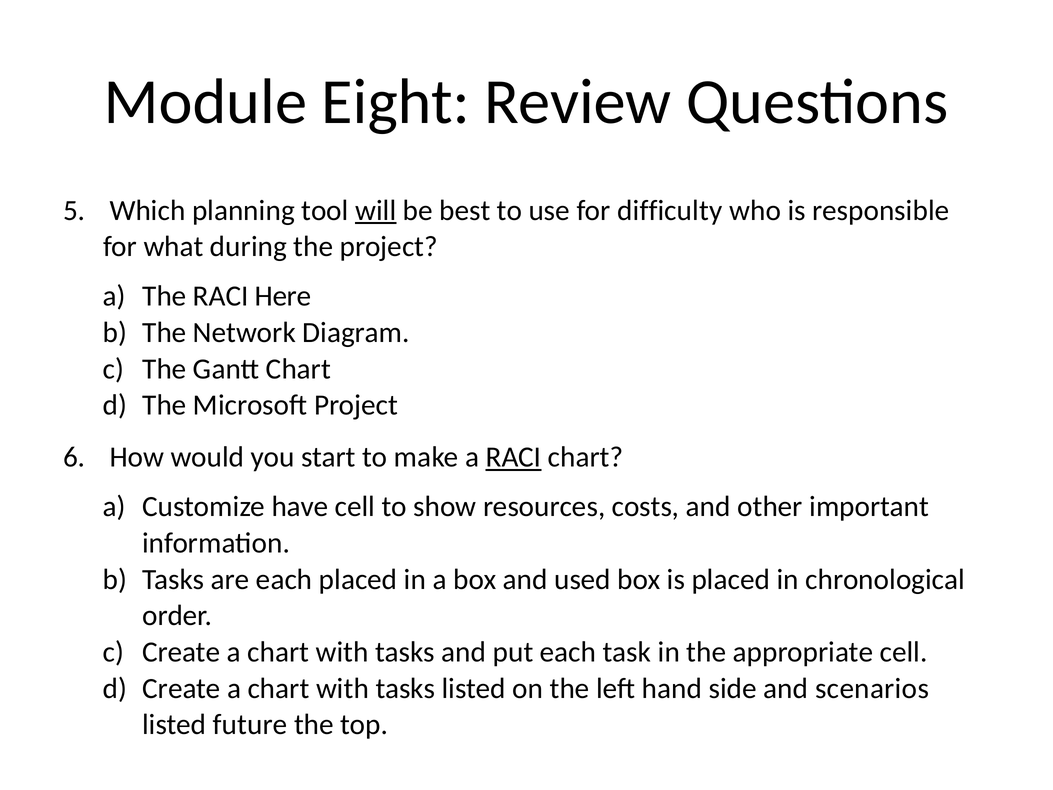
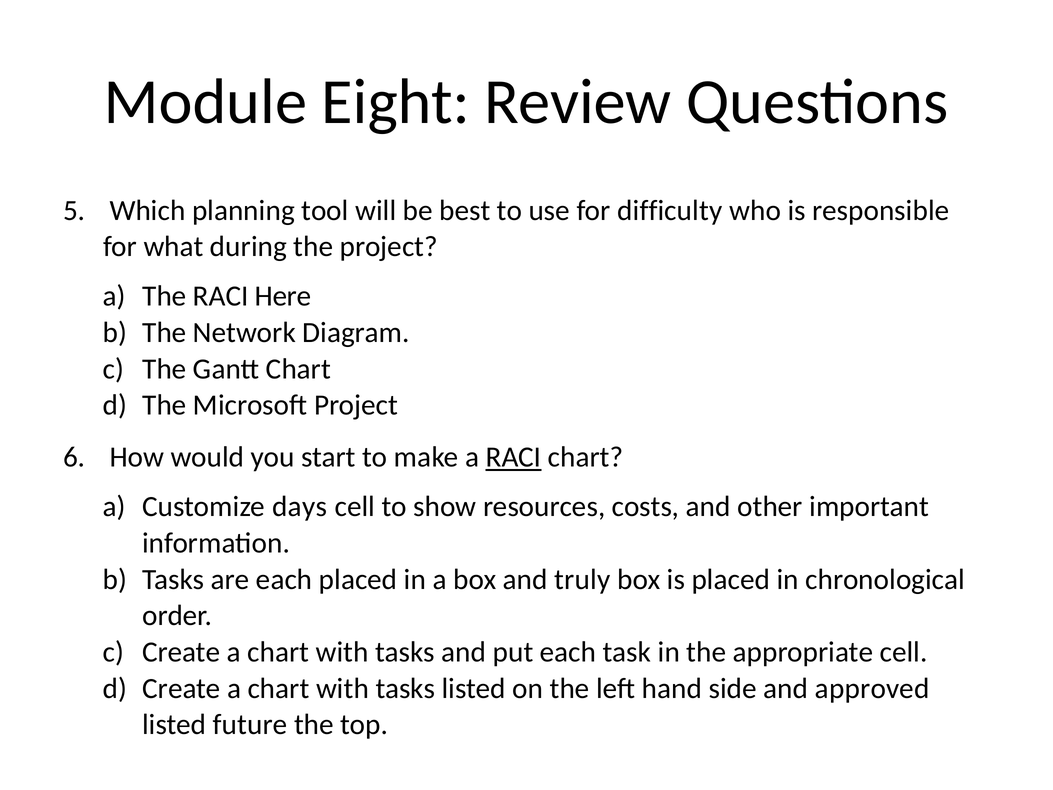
will underline: present -> none (376, 210)
have: have -> days (300, 507)
used: used -> truly (582, 579)
scenarios: scenarios -> approved (872, 688)
